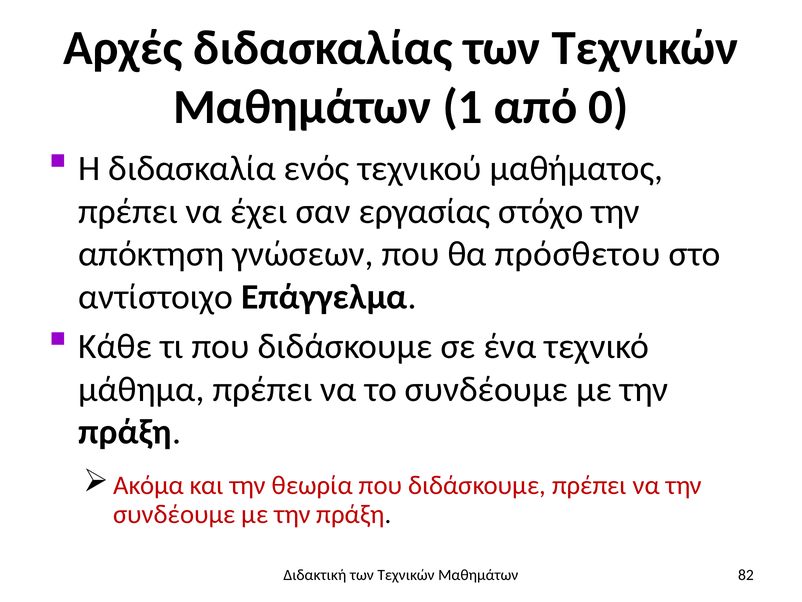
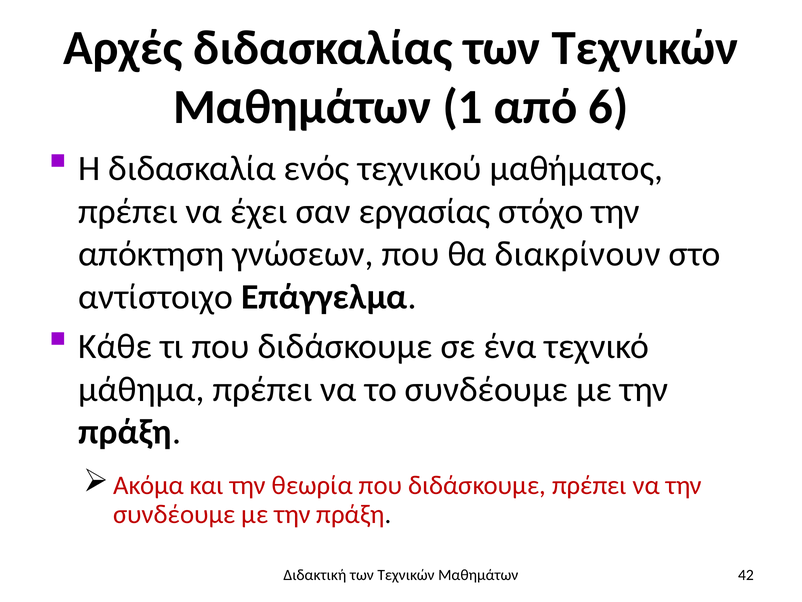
0: 0 -> 6 (608, 107)
πρόσθετου: πρόσθετου -> διακρίνουν (578, 254)
82: 82 -> 42 (746, 574)
